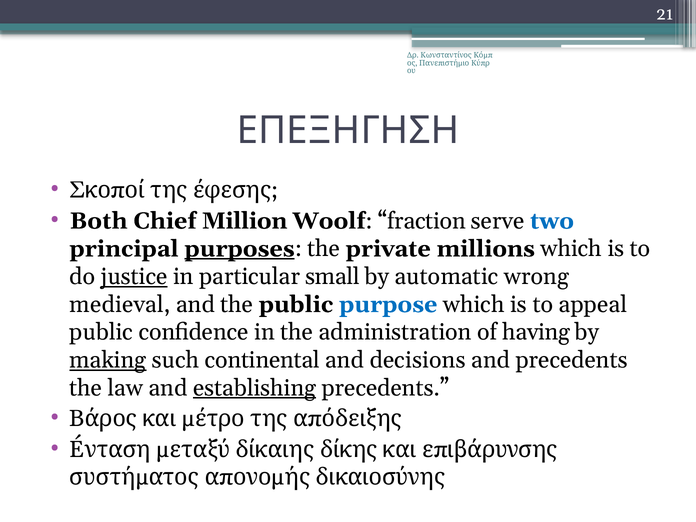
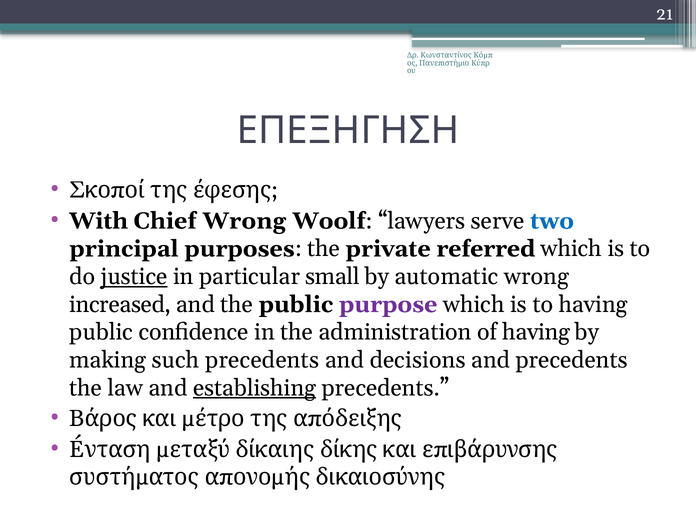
Both: Both -> With (99, 221)
Chief Million: Million -> Wrong (244, 221)
fraction: fraction -> lawyers (422, 221)
purposes underline: present -> none (240, 249)
millions: millions -> referred (486, 249)
medieval: medieval -> increased (120, 304)
purpose colour: blue -> purple (388, 304)
to appeal: appeal -> having (593, 304)
making underline: present -> none (108, 360)
such continental: continental -> precedents (262, 360)
